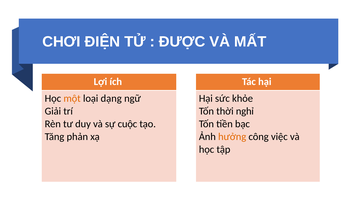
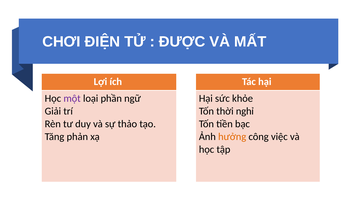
một colour: orange -> purple (72, 98)
dạng: dạng -> phần (111, 98)
cuộc: cuộc -> thảo (127, 124)
